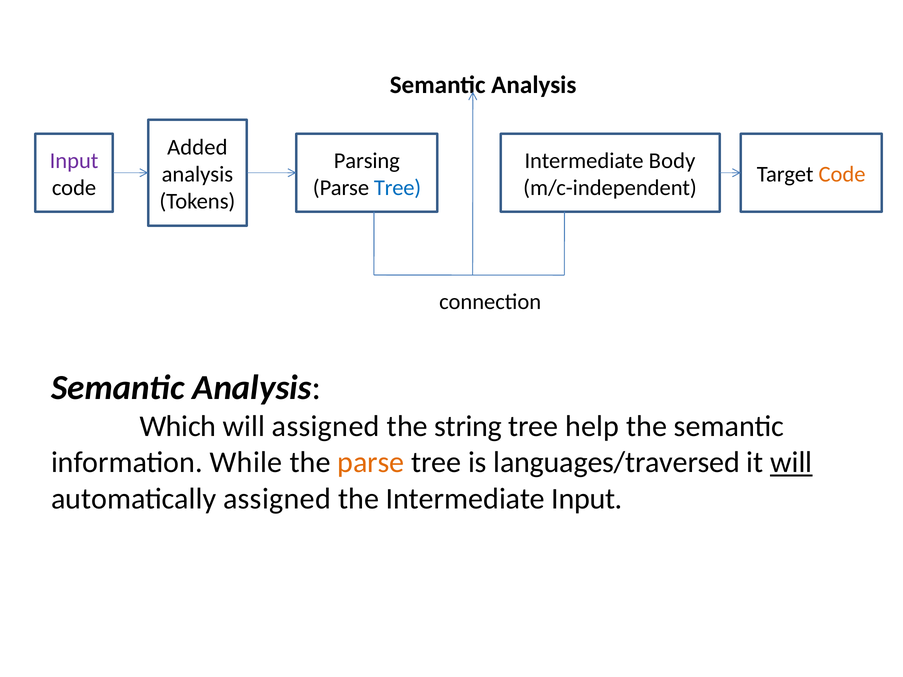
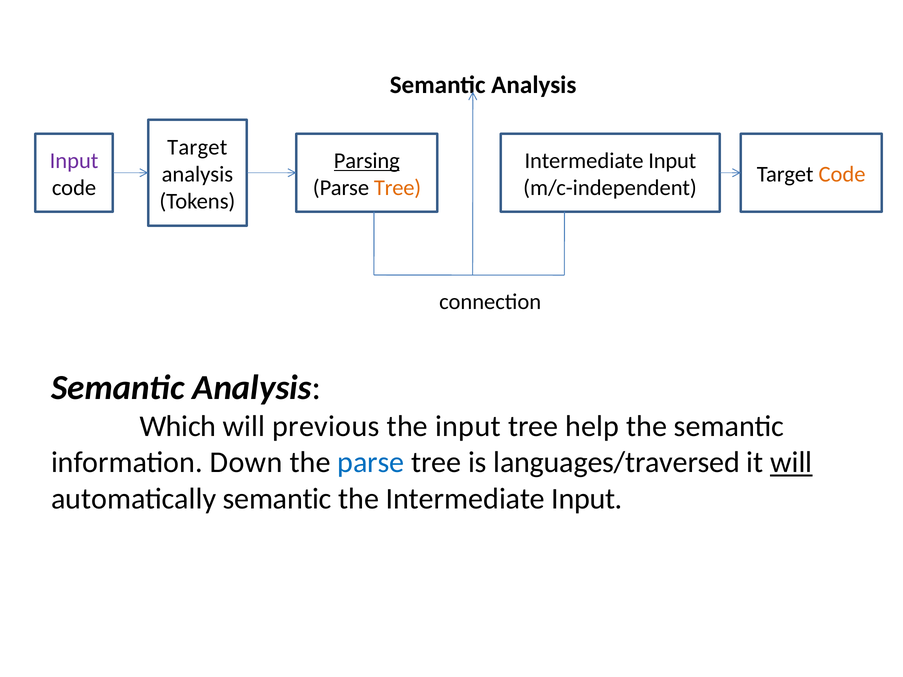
Added: Added -> Target (197, 147)
Parsing underline: none -> present (367, 161)
Body: Body -> Input (672, 161)
Tree colour: blue -> orange (398, 188)
will assigned: assigned -> previous (326, 427)
the string: string -> input (468, 427)
While: While -> Down (246, 463)
parse colour: orange -> blue (371, 463)
automatically assigned: assigned -> semantic (277, 499)
